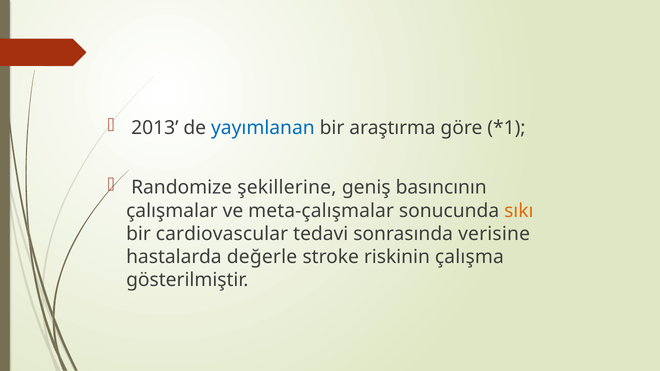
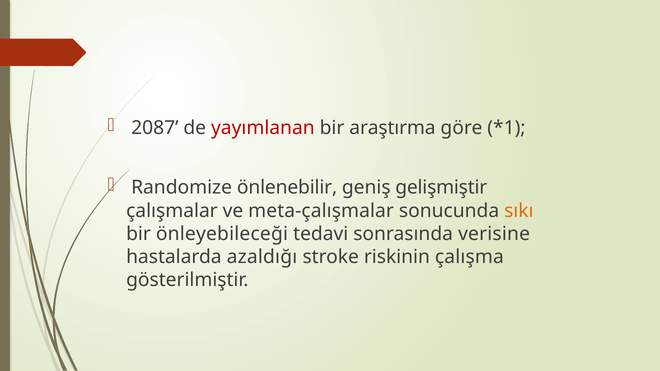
2013: 2013 -> 2087 (155, 128)
yayımlanan colour: blue -> red (263, 128)
şekillerine: şekillerine -> önlenebilir (287, 188)
basıncının: basıncının -> gelişmiştir (441, 188)
cardiovascular: cardiovascular -> önleyebileceği (222, 234)
değerle: değerle -> azaldığı (262, 257)
